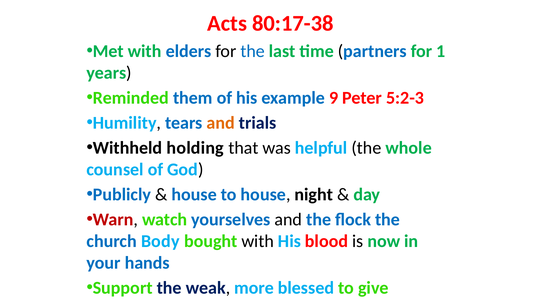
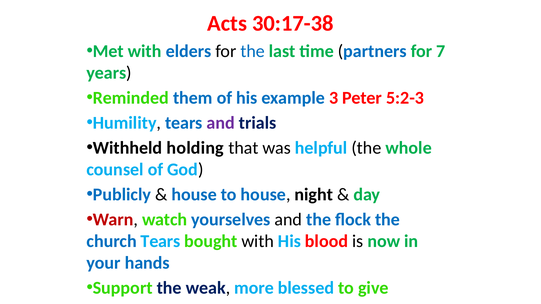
80:17-38: 80:17-38 -> 30:17-38 (293, 24)
1: 1 -> 7 (441, 51)
9: 9 -> 3 (334, 98)
and colour: orange -> purple (221, 123)
church Body: Body -> Tears (160, 241)
